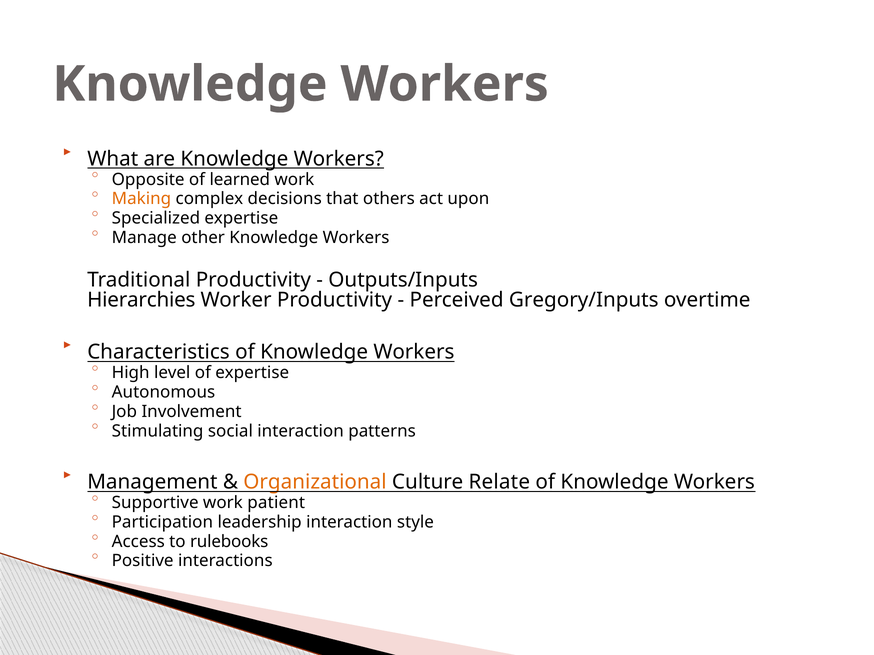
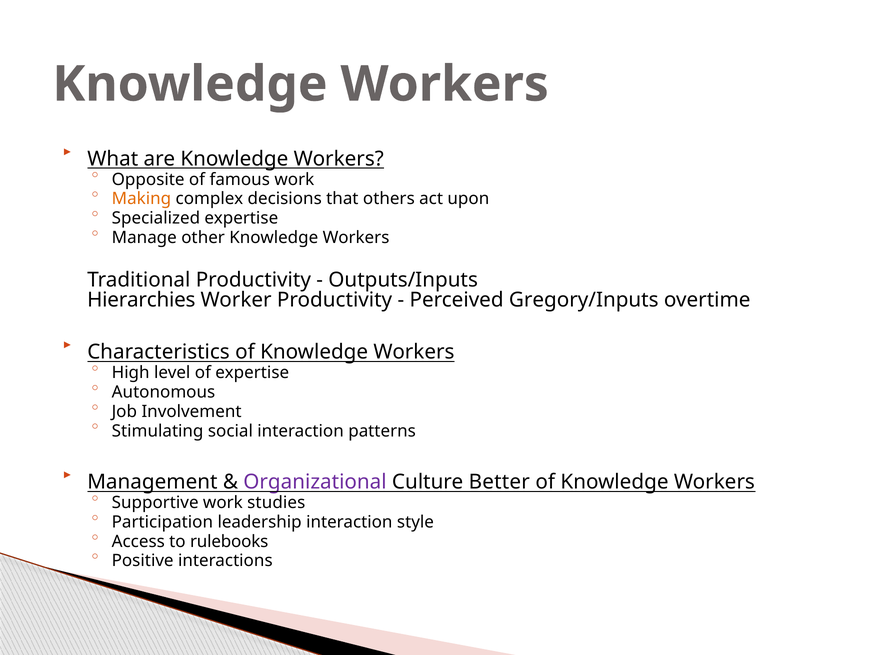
learned: learned -> famous (240, 180)
Organizational colour: orange -> purple (315, 482)
Relate: Relate -> Better (499, 482)
patient: patient -> studies (276, 503)
